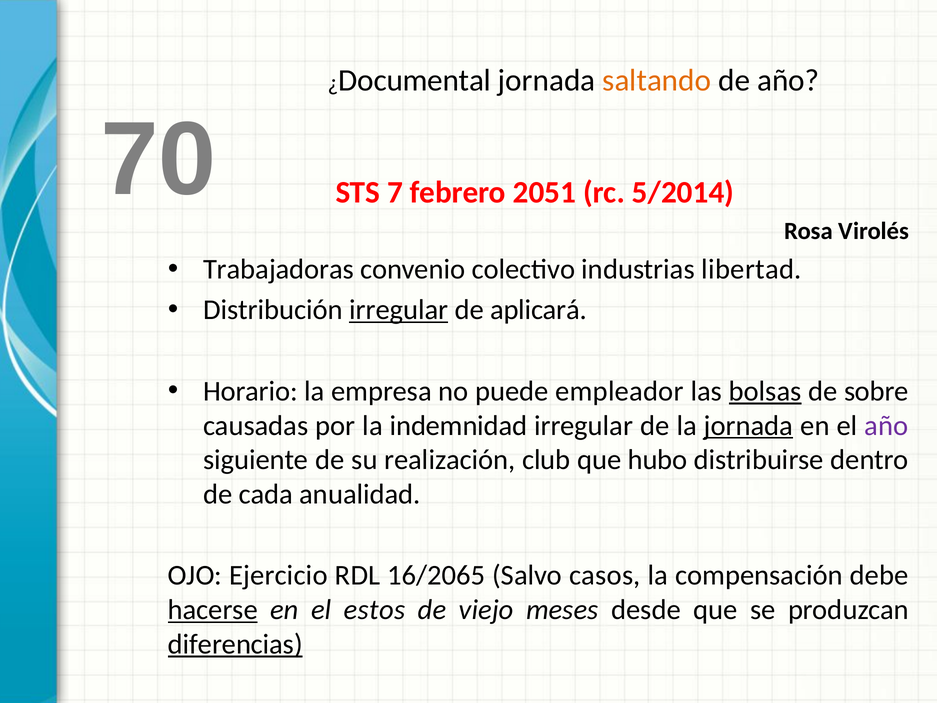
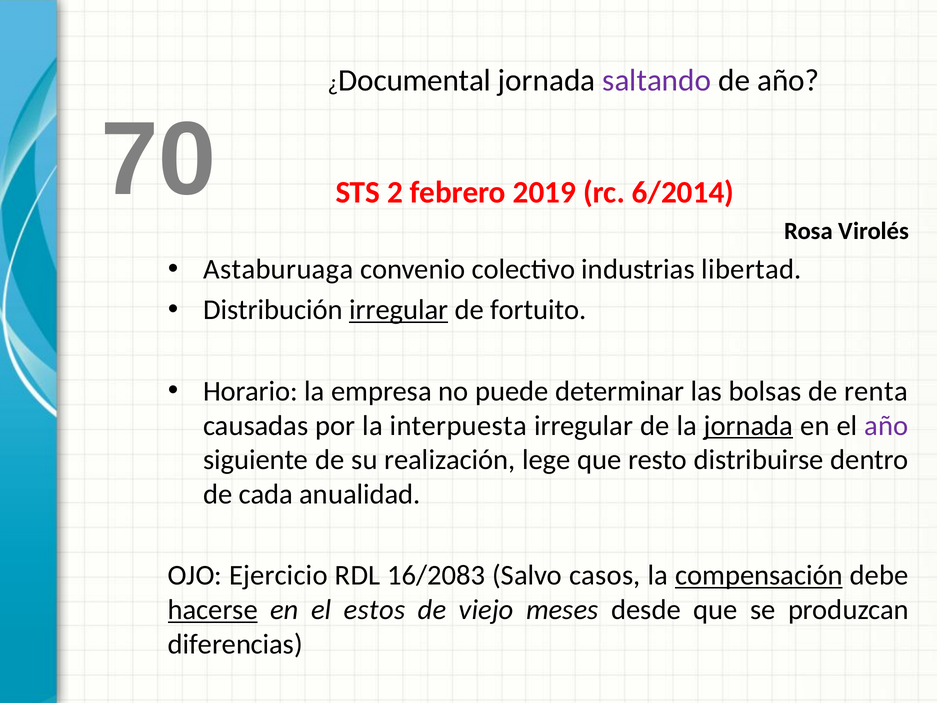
saltando colour: orange -> purple (657, 80)
7: 7 -> 2 (395, 193)
2051: 2051 -> 2019 (544, 193)
5/2014: 5/2014 -> 6/2014 (683, 193)
Trabajadoras: Trabajadoras -> Astaburuaga (278, 269)
aplicará: aplicará -> fortuito (538, 310)
empleador: empleador -> determinar (620, 391)
bolsas underline: present -> none (765, 391)
sobre: sobre -> renta (876, 391)
indemnidad: indemnidad -> interpuesta (458, 425)
club: club -> lege (546, 460)
hubo: hubo -> resto (658, 460)
16/2065: 16/2065 -> 16/2083 (436, 575)
compensación underline: none -> present (759, 575)
diferencias underline: present -> none (235, 644)
